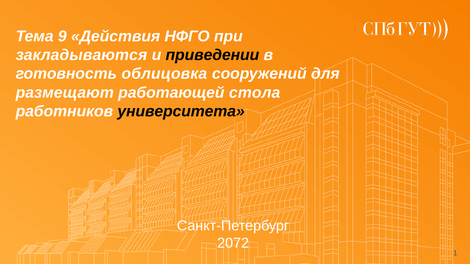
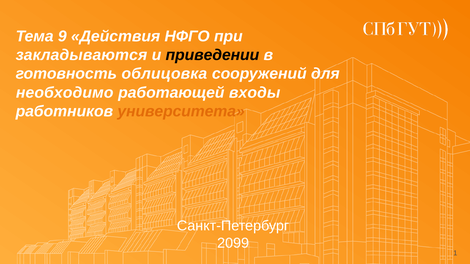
размещают: размещают -> необходимо (65, 93)
стола: стола -> входы (255, 93)
университета colour: black -> orange (181, 111)
2072: 2072 -> 2099 (233, 243)
